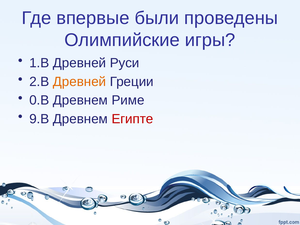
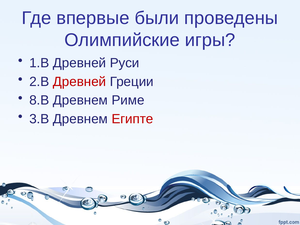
Древней colour: orange -> red (80, 82)
0.В: 0.В -> 8.В (39, 100)
9.В: 9.В -> 3.В (39, 119)
